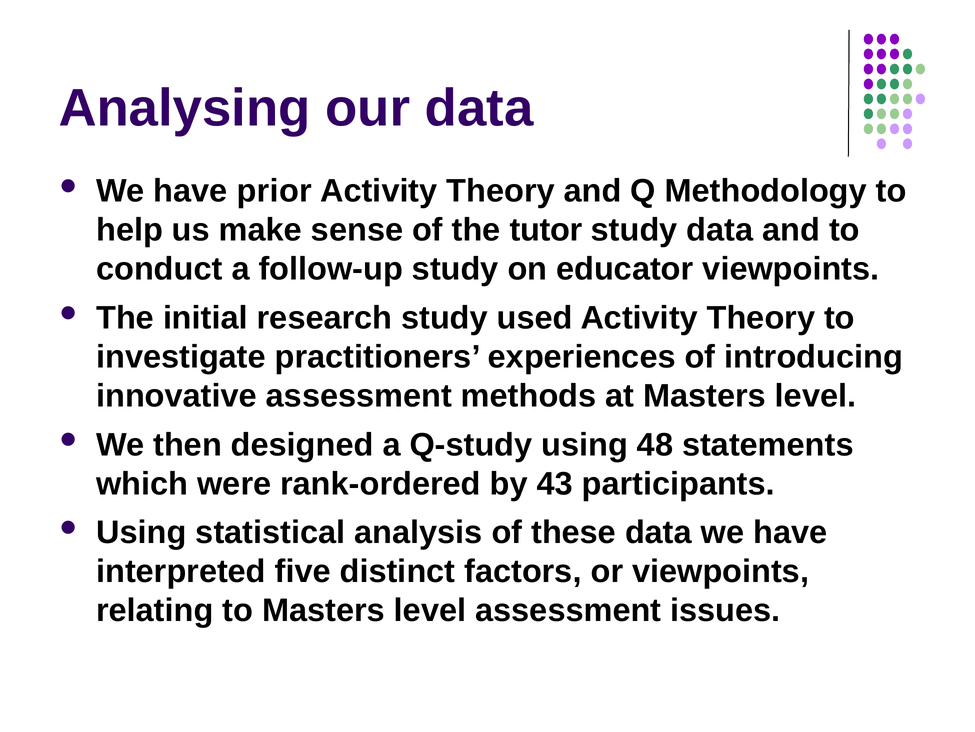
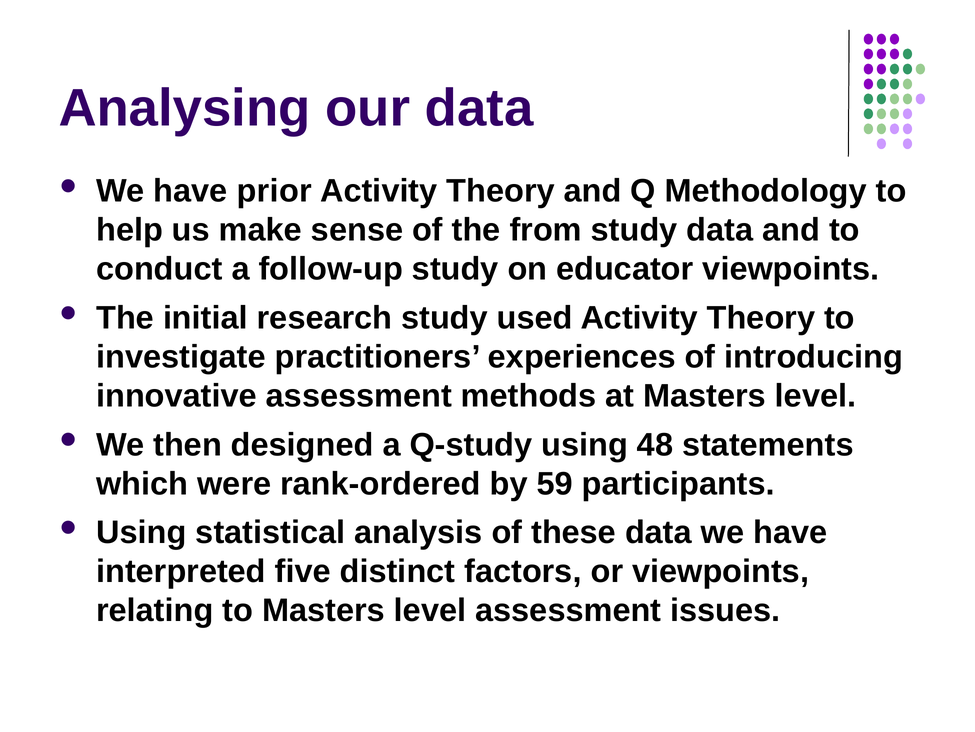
tutor: tutor -> from (546, 230)
43: 43 -> 59 (555, 483)
